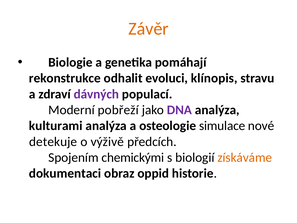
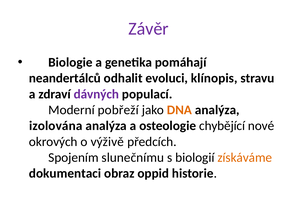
Závěr colour: orange -> purple (149, 29)
rekonstrukce: rekonstrukce -> neandertálců (65, 78)
DNA colour: purple -> orange (179, 110)
kulturami: kulturami -> izolována (56, 126)
simulace: simulace -> chybějící (222, 126)
detekuje: detekuje -> okrových (53, 142)
chemickými: chemickými -> slunečnímu (133, 157)
